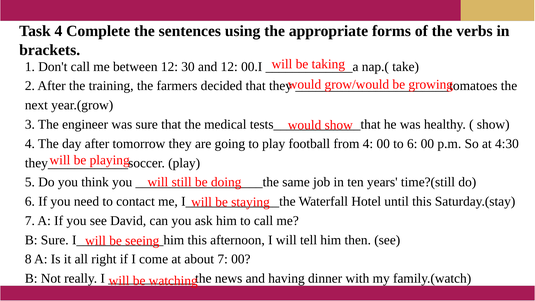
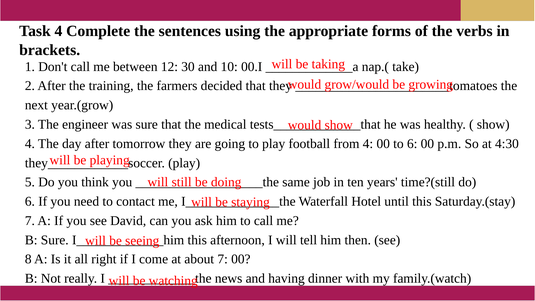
and 12: 12 -> 10 (229, 67)
